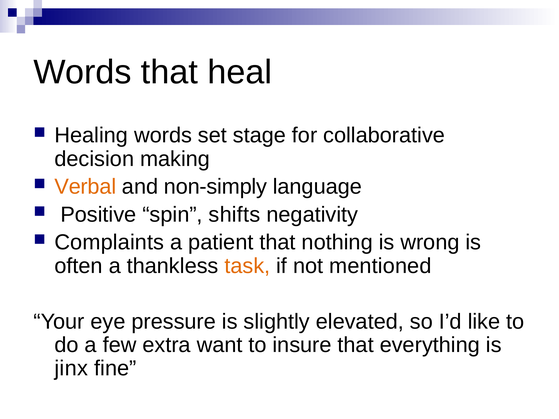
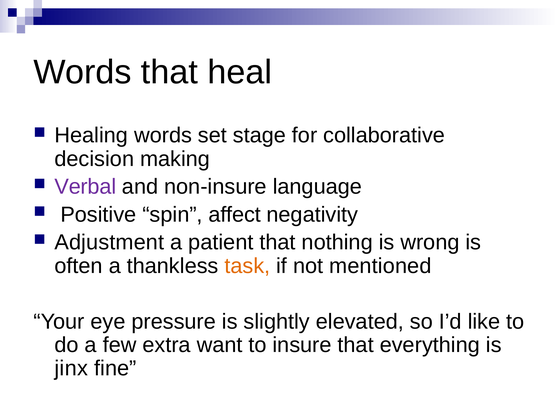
Verbal colour: orange -> purple (85, 187)
non-simply: non-simply -> non-insure (215, 187)
shifts: shifts -> affect (235, 215)
Complaints: Complaints -> Adjustment (109, 243)
